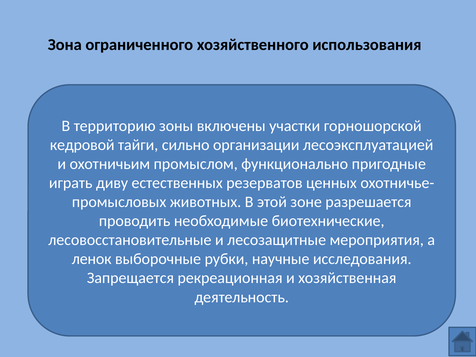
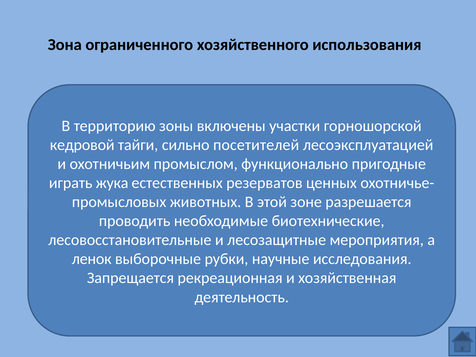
организации: организации -> посетителей (256, 145)
диву: диву -> жука (112, 183)
